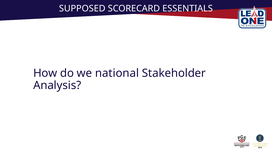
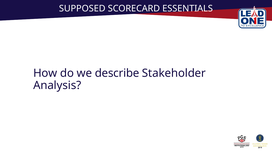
national: national -> describe (117, 73)
